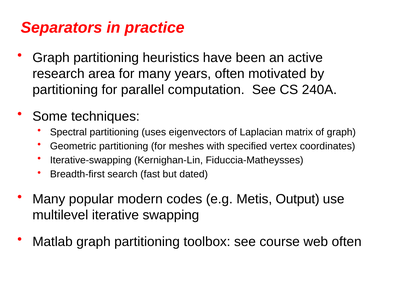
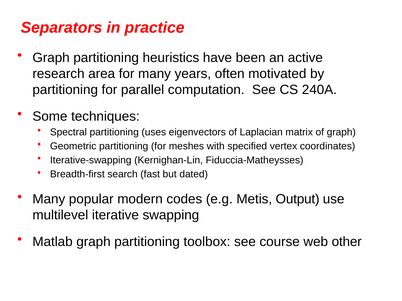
web often: often -> other (347, 242)
